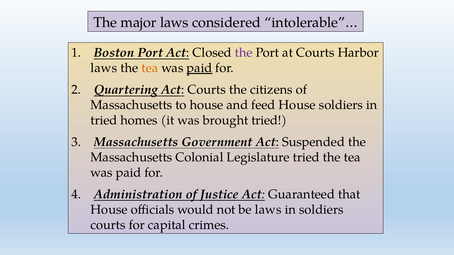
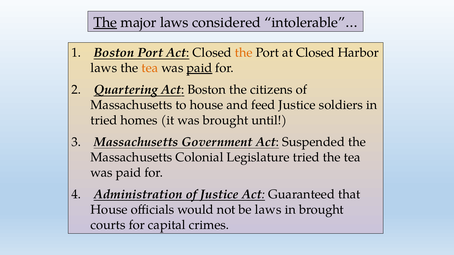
The underline: none -> present (105, 23)
the colour: purple -> orange (244, 53)
at Courts: Courts -> Closed (315, 53)
Act Courts: Courts -> Boston (207, 90)
feed House: House -> Justice (297, 105)
brought tried: tried -> until (269, 121)
in soldiers: soldiers -> brought (321, 210)
